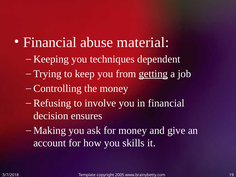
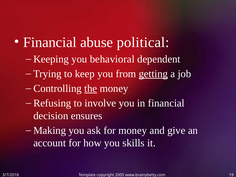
material: material -> political (143, 42)
techniques: techniques -> behavioral (112, 59)
the underline: none -> present (91, 88)
